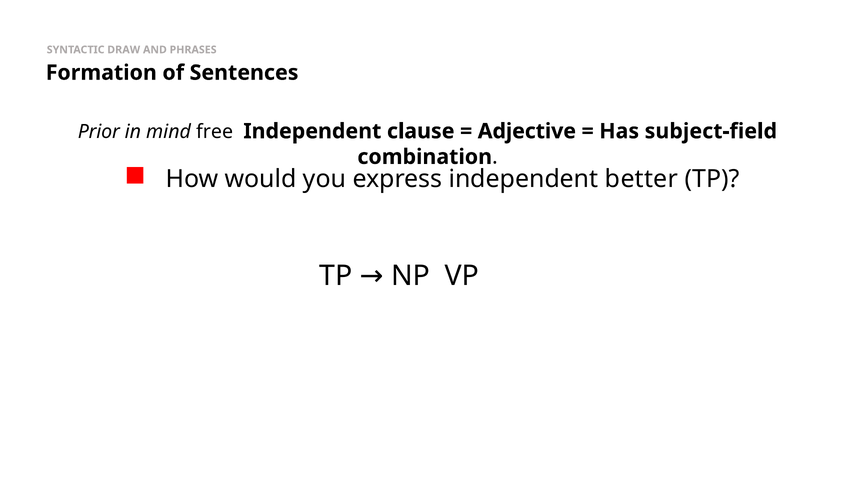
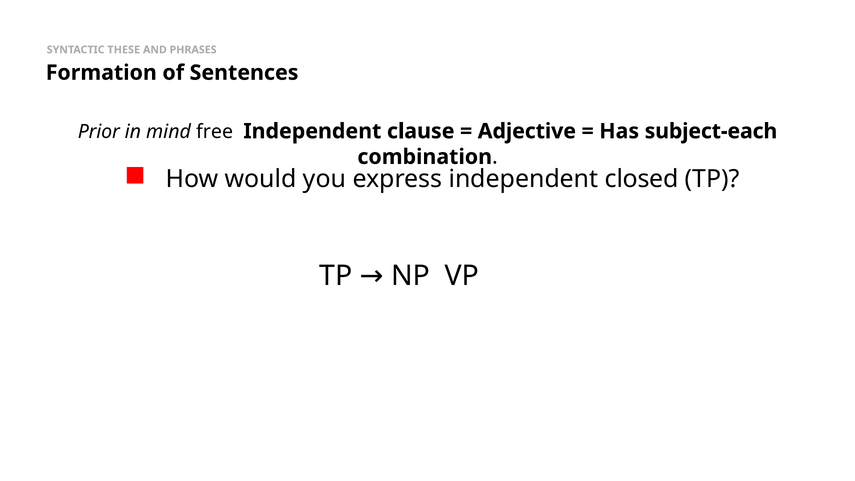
DRAW: DRAW -> THESE (124, 50)
subject-field: subject-field -> subject-each (711, 131)
better: better -> closed (642, 179)
